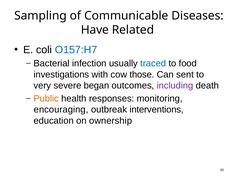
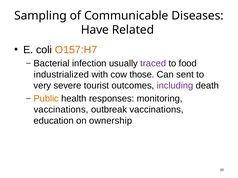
O157:H7 colour: blue -> orange (76, 50)
traced colour: blue -> purple (153, 64)
investigations: investigations -> industrialized (61, 75)
began: began -> tourist (96, 86)
encouraging: encouraging -> vaccinations (61, 110)
outbreak interventions: interventions -> vaccinations (156, 110)
